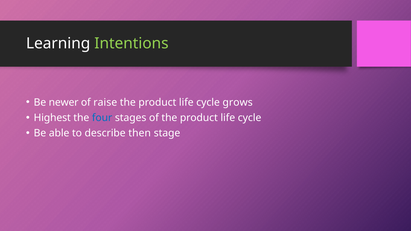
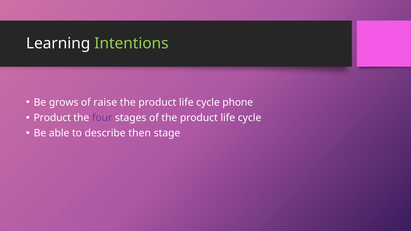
newer: newer -> grows (64, 102)
grows: grows -> phone (238, 102)
Highest: Highest -> Product (52, 118)
four colour: blue -> purple (102, 118)
